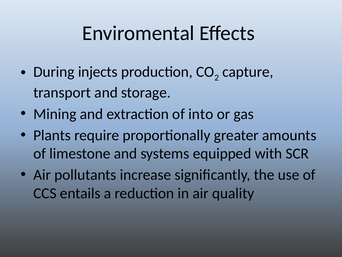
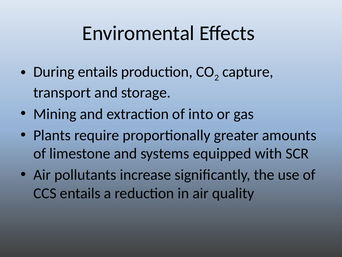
During injects: injects -> entails (98, 72)
